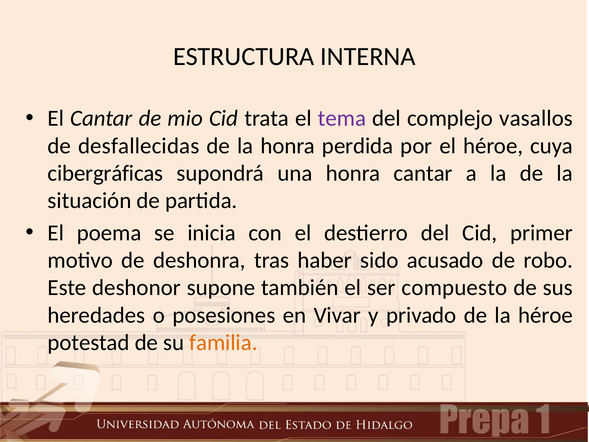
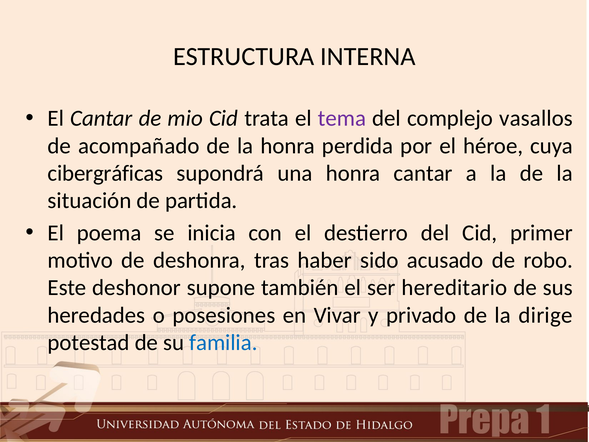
desfallecidas: desfallecidas -> acompañado (139, 146)
compuesto: compuesto -> hereditario (454, 288)
la héroe: héroe -> dirige (545, 315)
familia colour: orange -> blue (223, 342)
